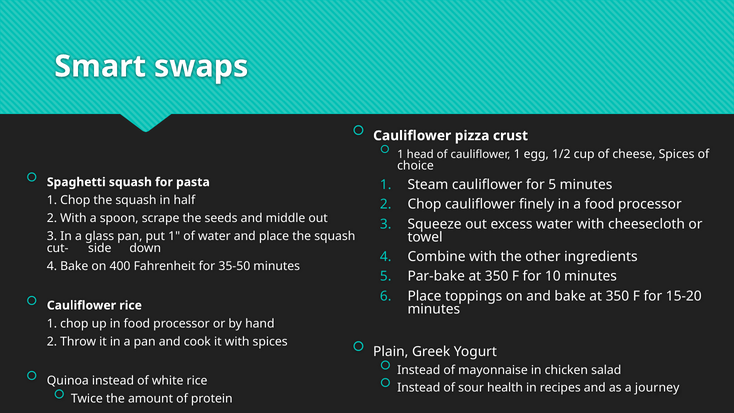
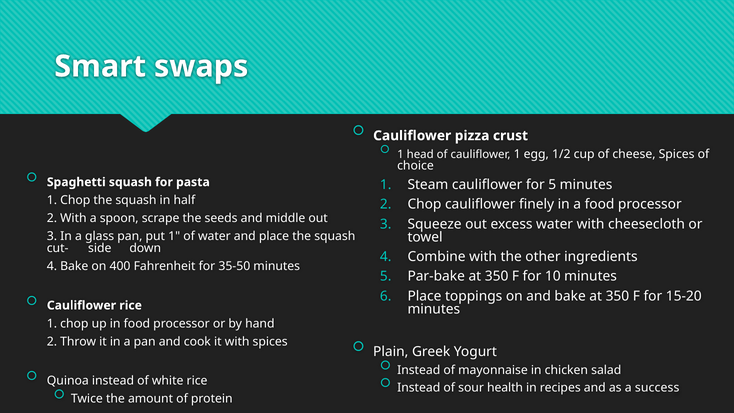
journey: journey -> success (657, 388)
